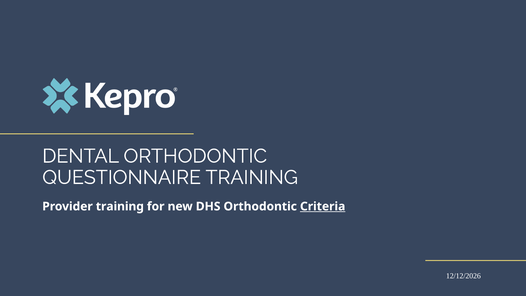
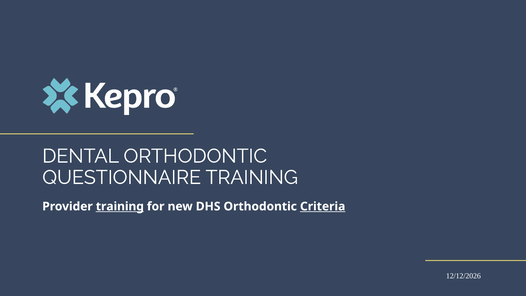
training underline: none -> present (120, 206)
